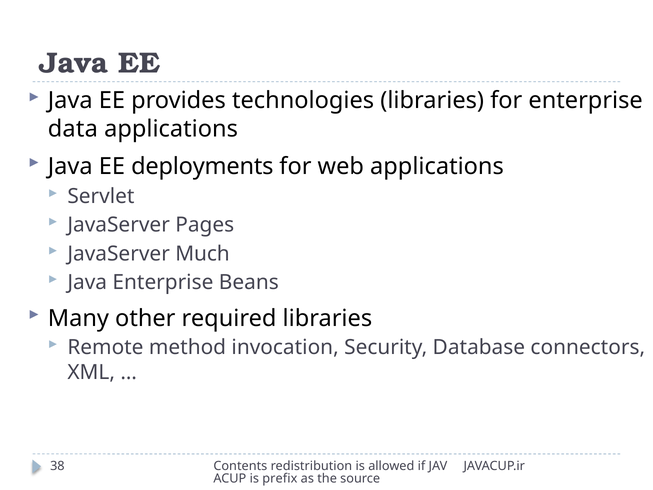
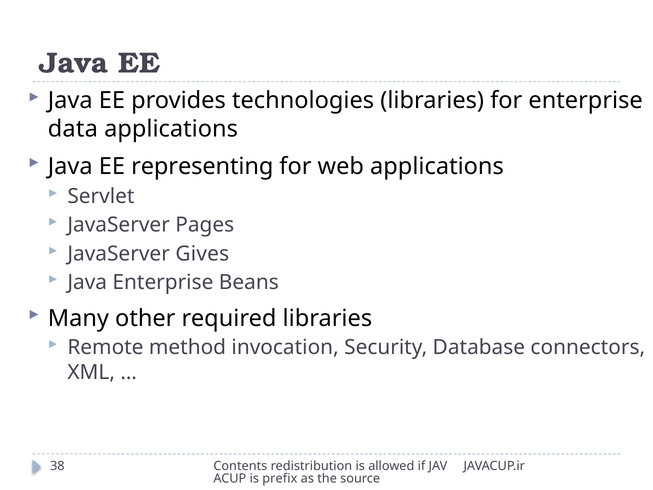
deployments: deployments -> representing (202, 166)
Much: Much -> Gives (202, 254)
